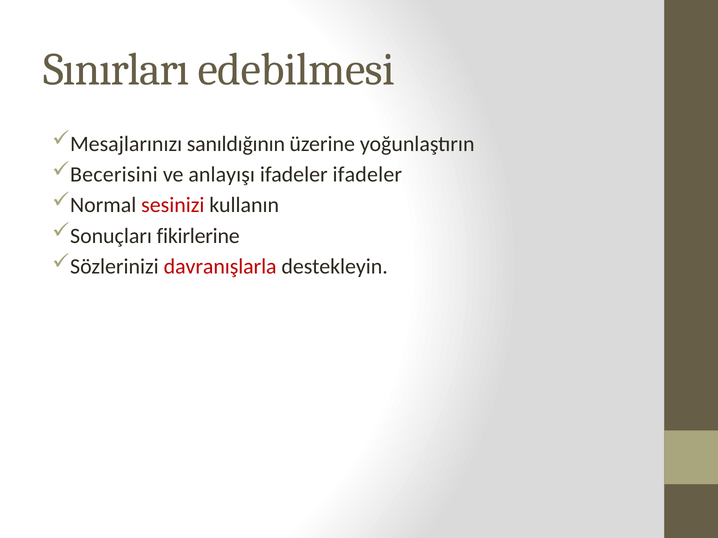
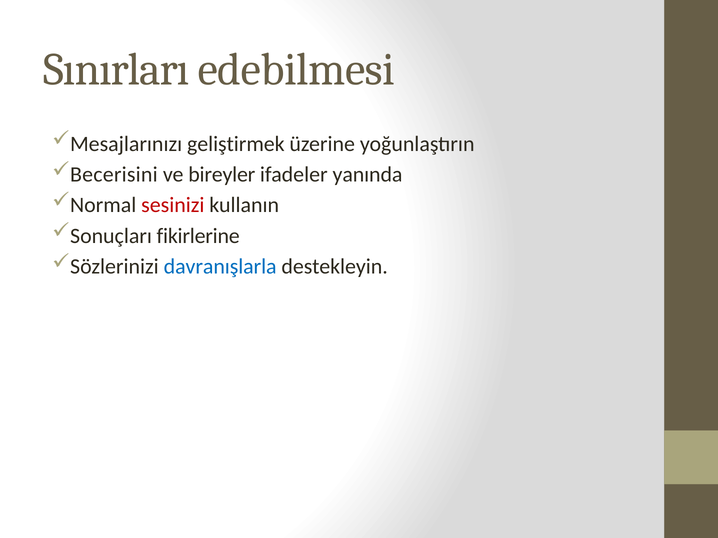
sanıldığının: sanıldığının -> geliştirmek (236, 144)
anlayışı: anlayışı -> bireyler (222, 175)
ifadeler ifadeler: ifadeler -> yanında (367, 175)
davranışlarla colour: red -> blue (220, 267)
